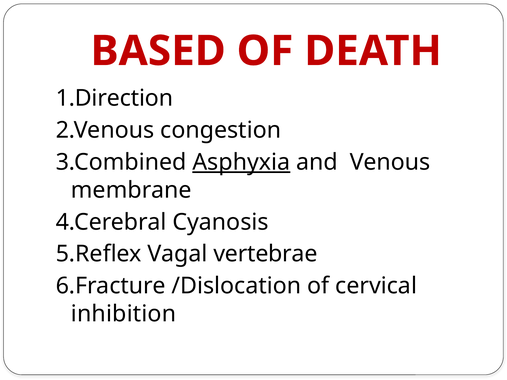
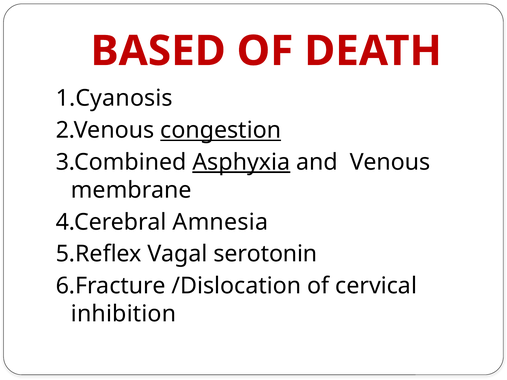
1.Direction: 1.Direction -> 1.Cyanosis (114, 98)
congestion underline: none -> present (221, 130)
Cyanosis: Cyanosis -> Amnesia (220, 222)
vertebrae: vertebrae -> serotonin (265, 254)
